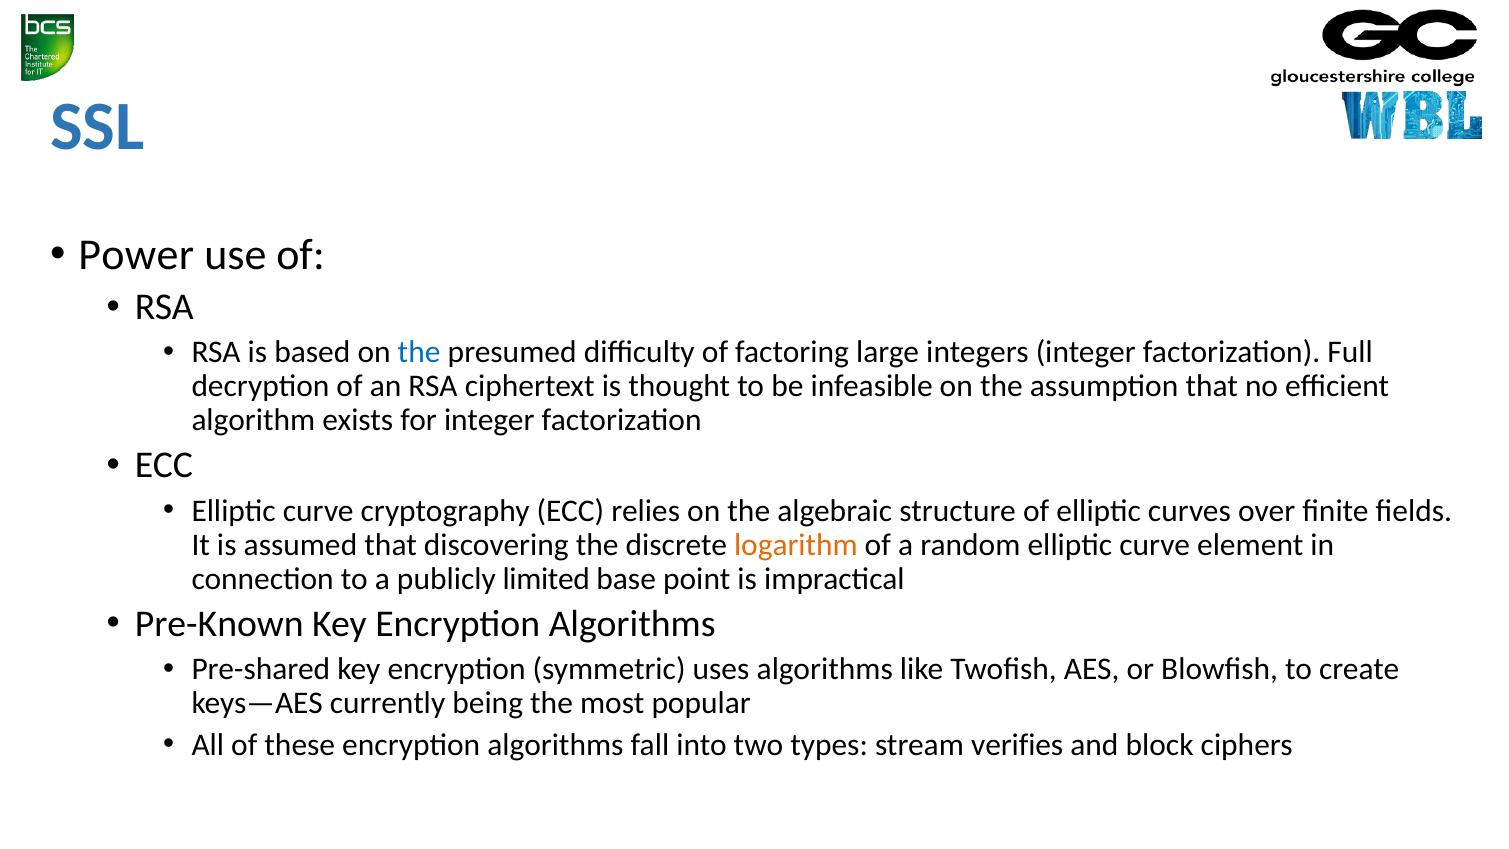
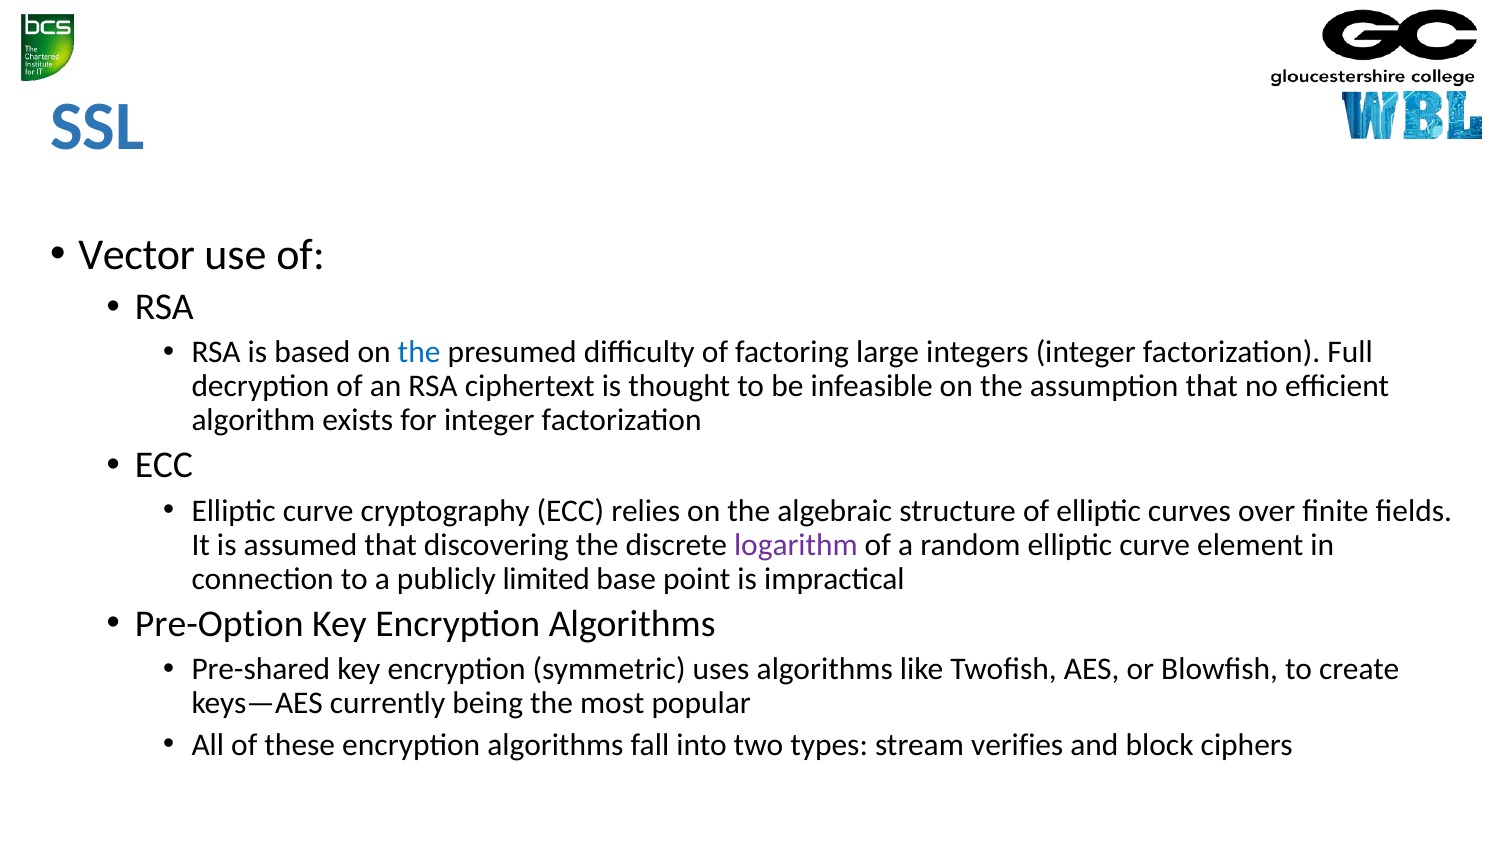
Power: Power -> Vector (137, 255)
logarithm colour: orange -> purple (796, 545)
Pre-Known: Pre-Known -> Pre-Option (219, 624)
